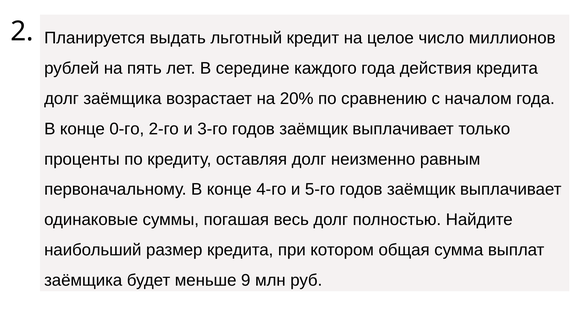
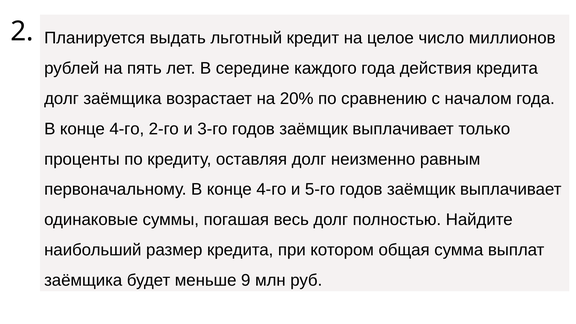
0-го: 0-го -> 4-го (127, 129)
